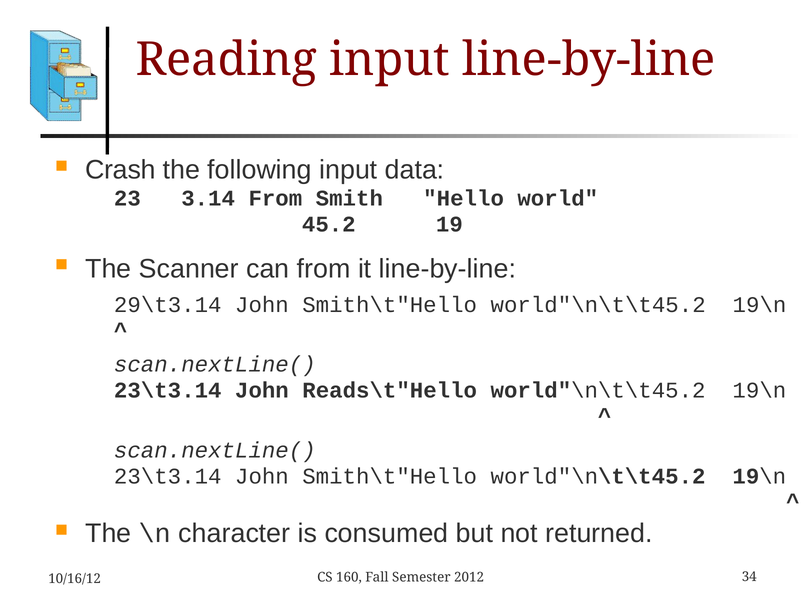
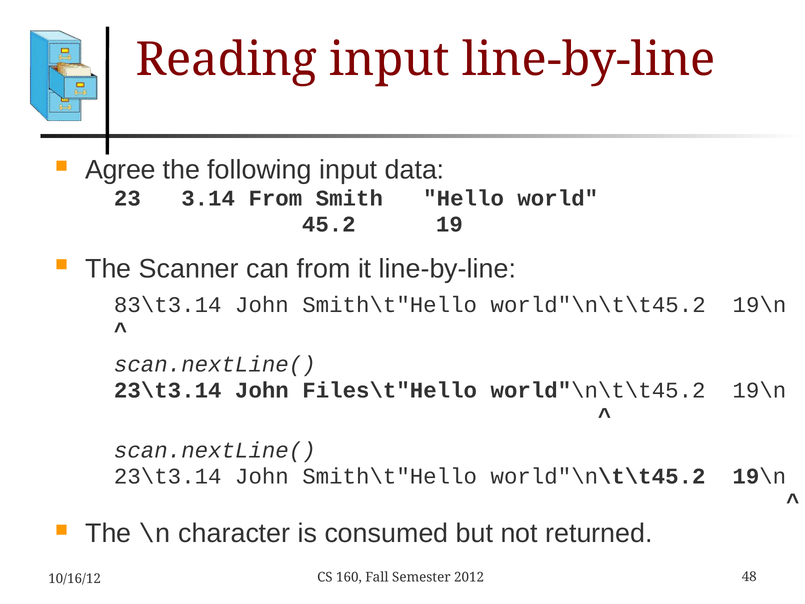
Crash: Crash -> Agree (120, 170)
29\t3.14: 29\t3.14 -> 83\t3.14 (168, 305)
Reads\t"Hello: Reads\t"Hello -> Files\t"Hello (390, 390)
34: 34 -> 48 (749, 577)
